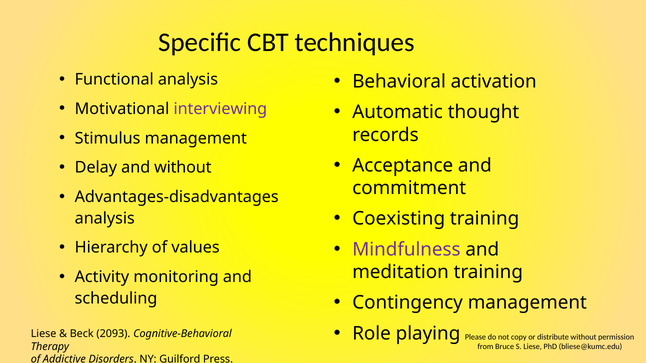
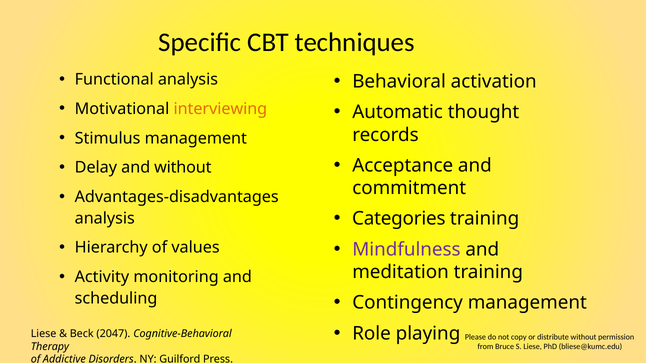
interviewing colour: purple -> orange (220, 109)
Coexisting: Coexisting -> Categories (399, 219)
2093: 2093 -> 2047 (113, 334)
